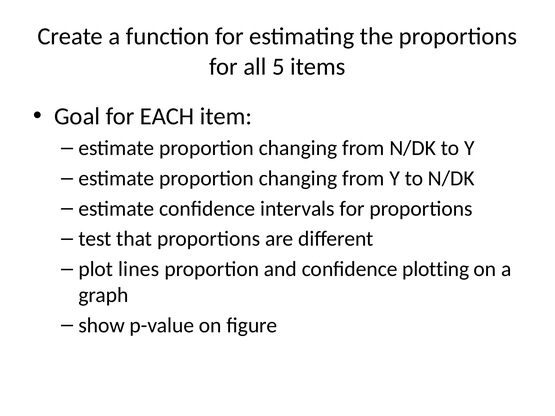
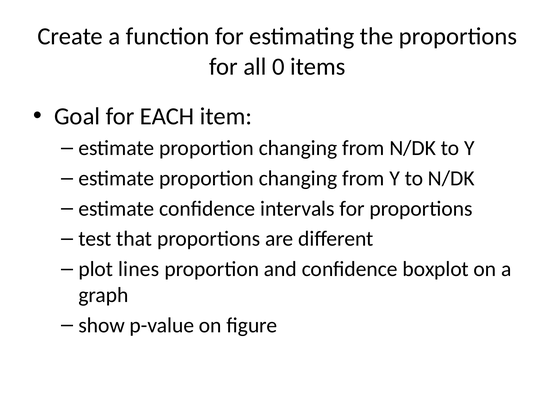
5: 5 -> 0 (278, 67)
plotting: plotting -> boxplot (436, 269)
